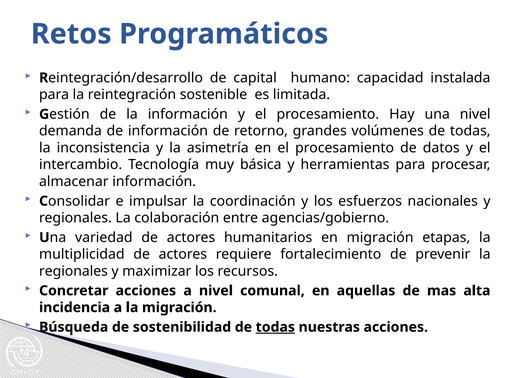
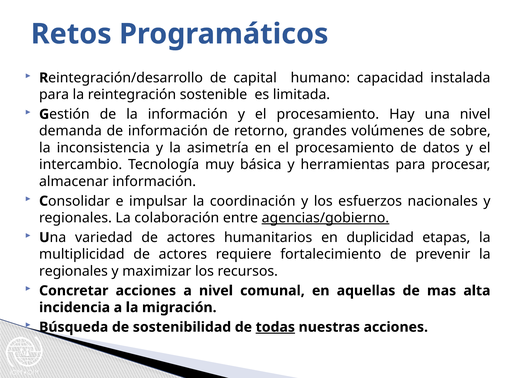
volúmenes de todas: todas -> sobre (470, 131)
agencias/gobierno underline: none -> present (325, 218)
en migración: migración -> duplicidad (380, 238)
